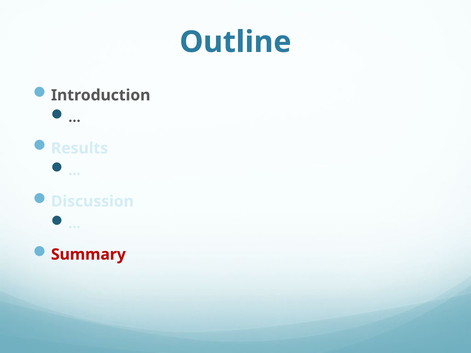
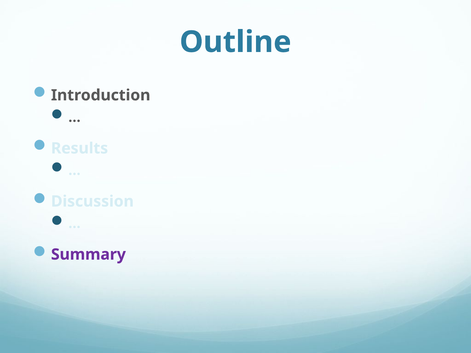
Summary colour: red -> purple (88, 255)
